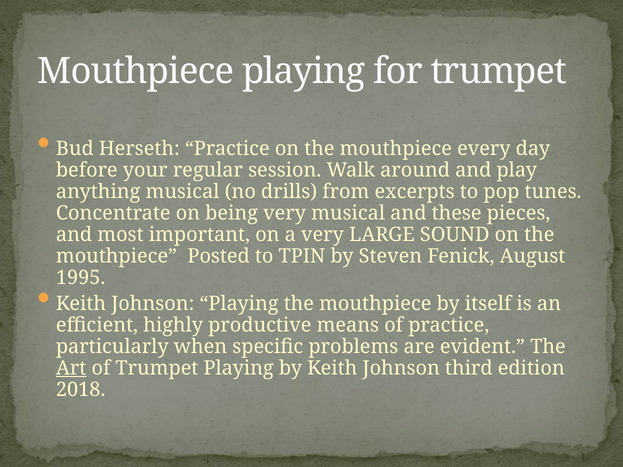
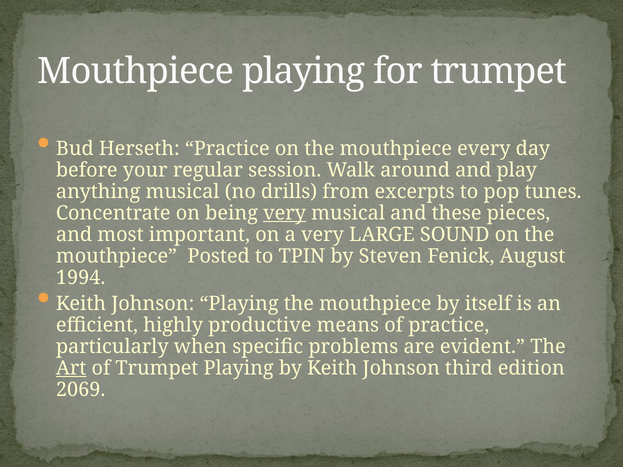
very underline: none -> present (285, 213)
1995: 1995 -> 1994 (81, 278)
2018: 2018 -> 2069 (81, 390)
